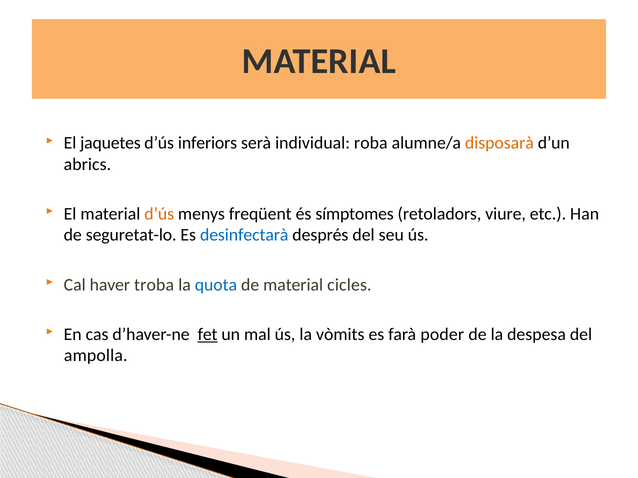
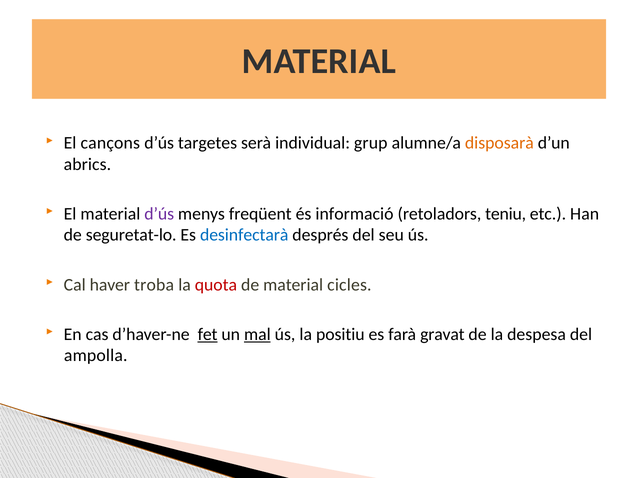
jaquetes: jaquetes -> cançons (110, 143)
inferiors: inferiors -> targetes (208, 143)
roba: roba -> grup (371, 143)
d’ús colour: orange -> purple (159, 214)
símptomes: símptomes -> informació (354, 214)
viure: viure -> teniu (506, 214)
quota colour: blue -> red (216, 285)
mal underline: none -> present (257, 335)
vòmits: vòmits -> positiu (340, 335)
poder: poder -> gravat (442, 335)
